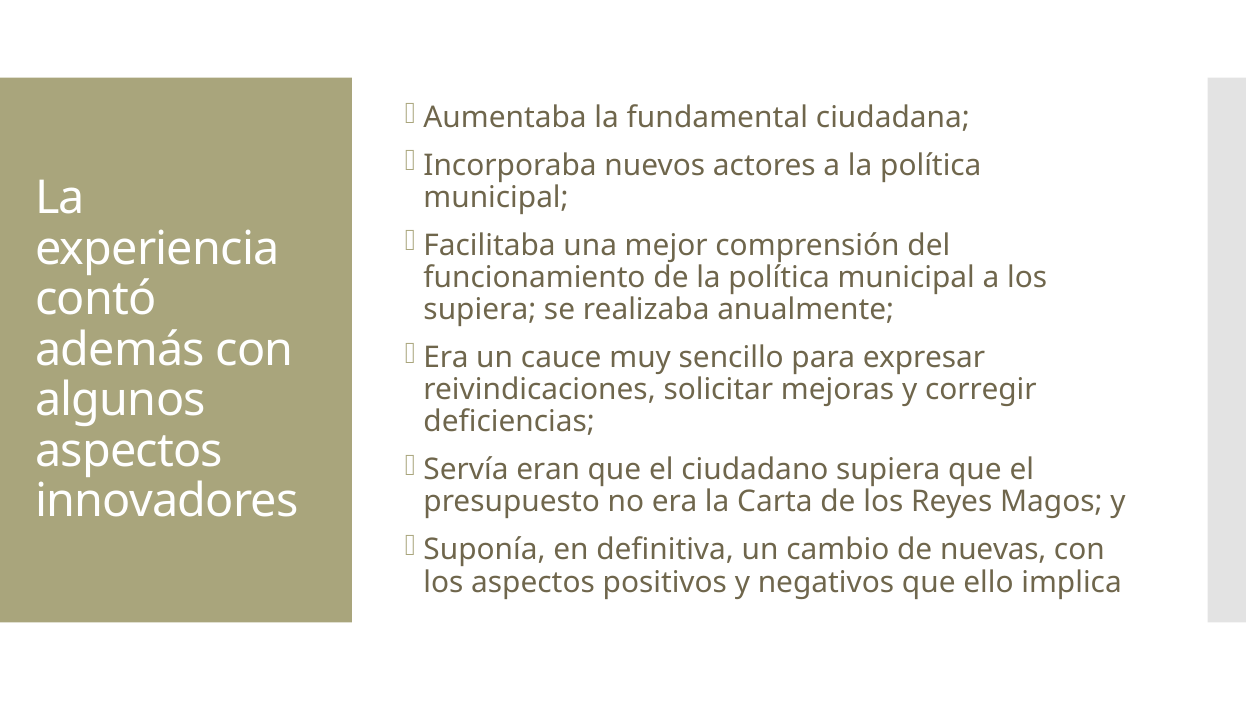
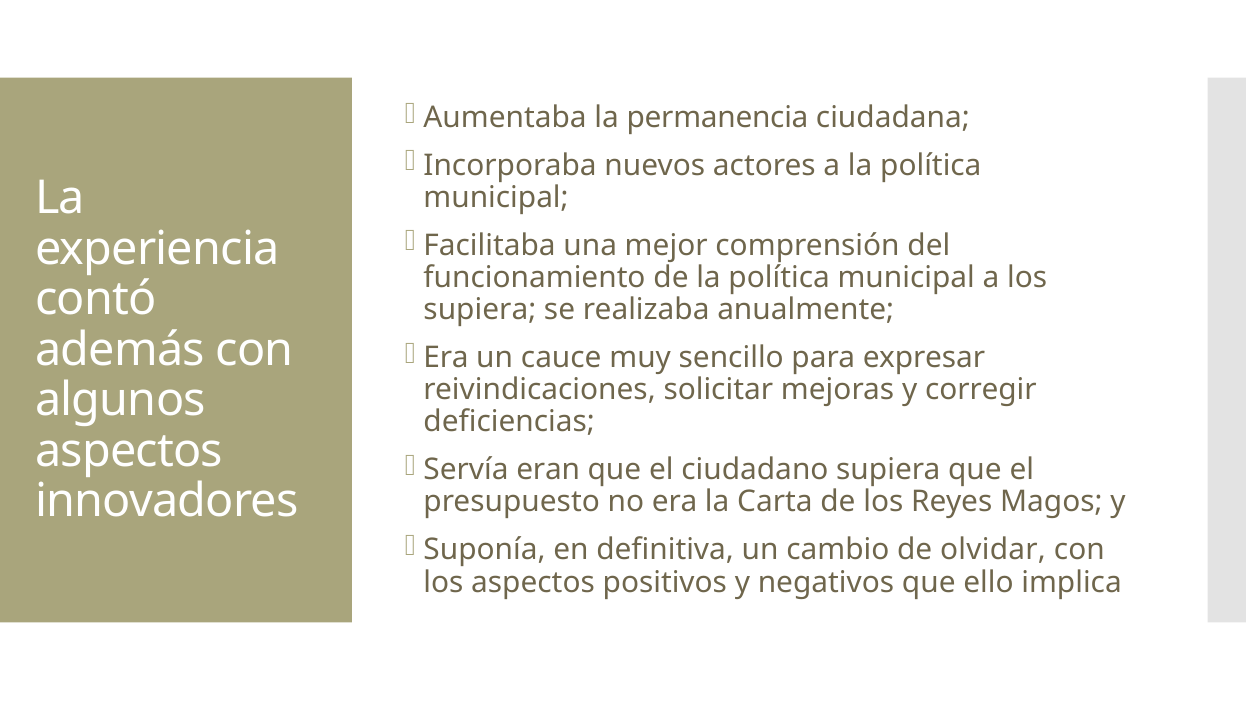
fundamental: fundamental -> permanencia (718, 117)
nuevas: nuevas -> olvidar (993, 550)
